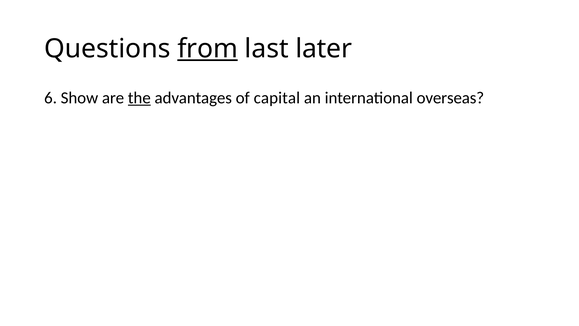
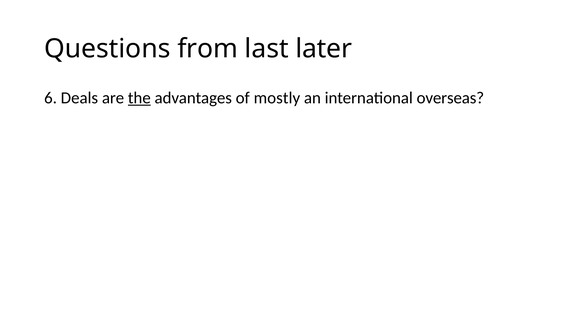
from underline: present -> none (208, 49)
Show: Show -> Deals (79, 98)
capital: capital -> mostly (277, 98)
